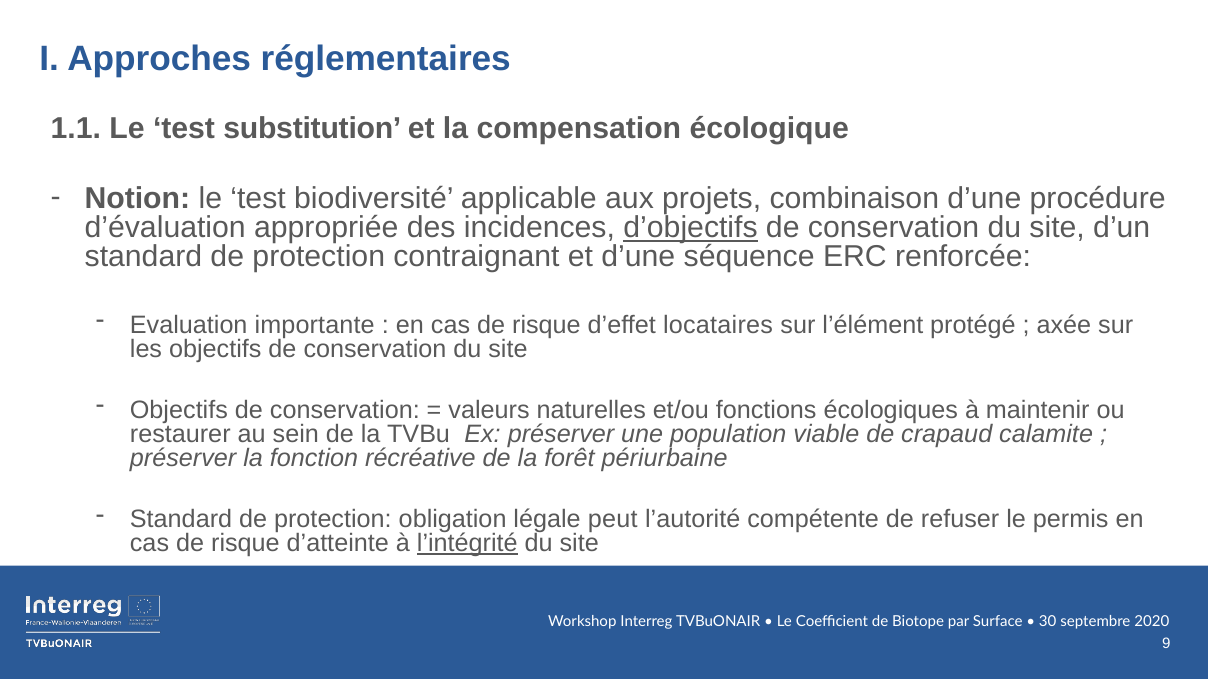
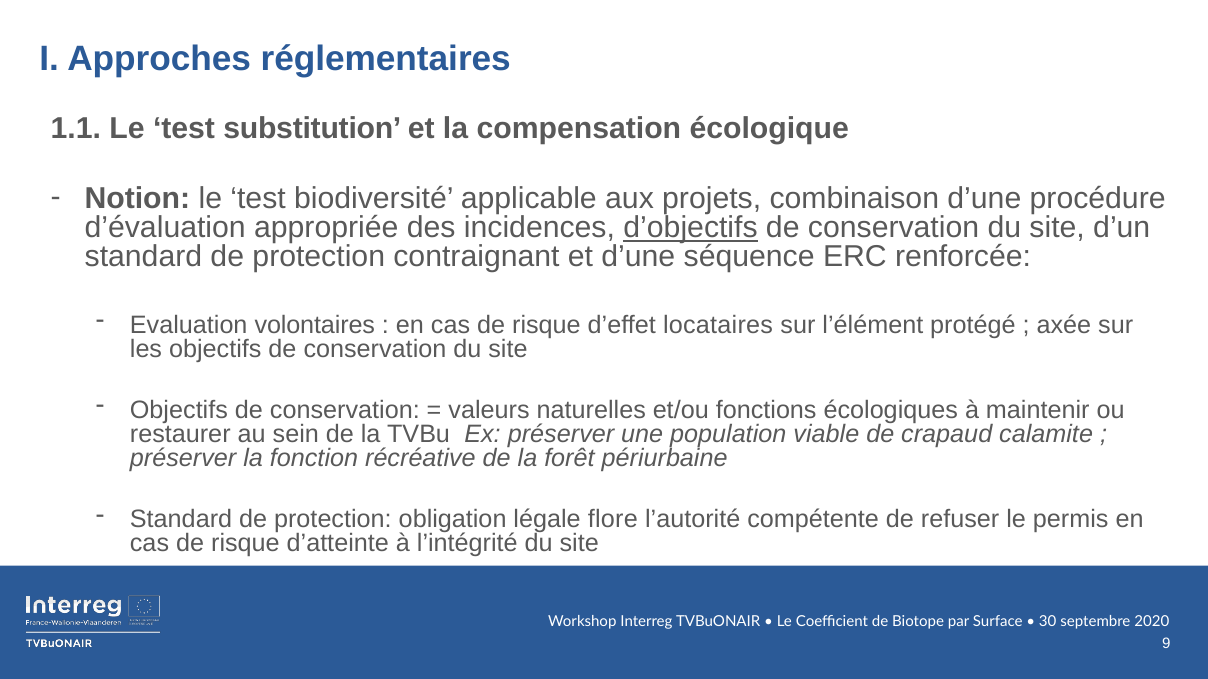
importante: importante -> volontaires (315, 325)
peut: peut -> flore (613, 519)
l’intégrité underline: present -> none (467, 544)
